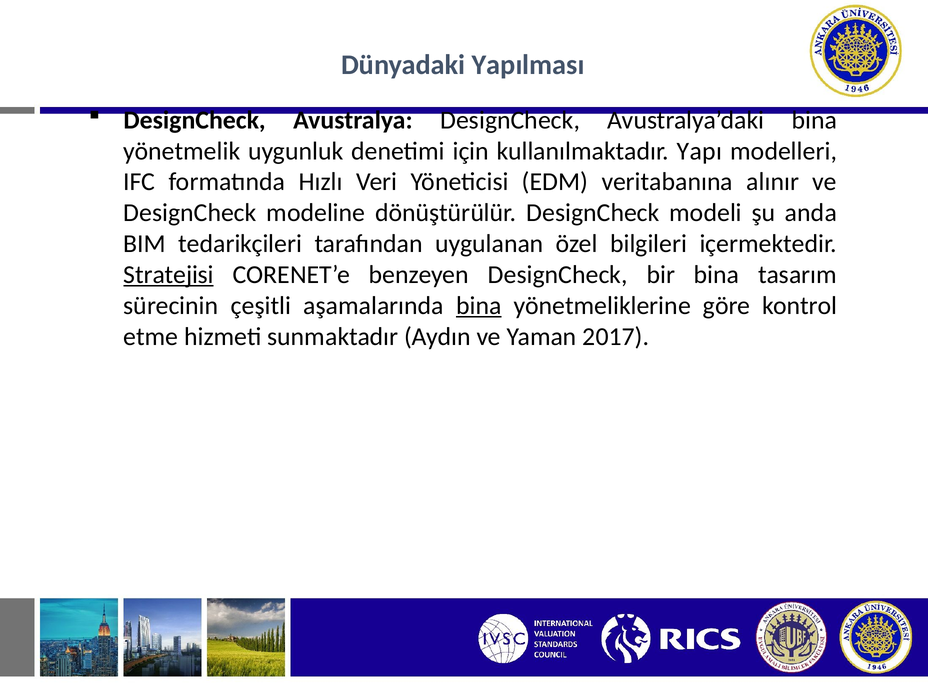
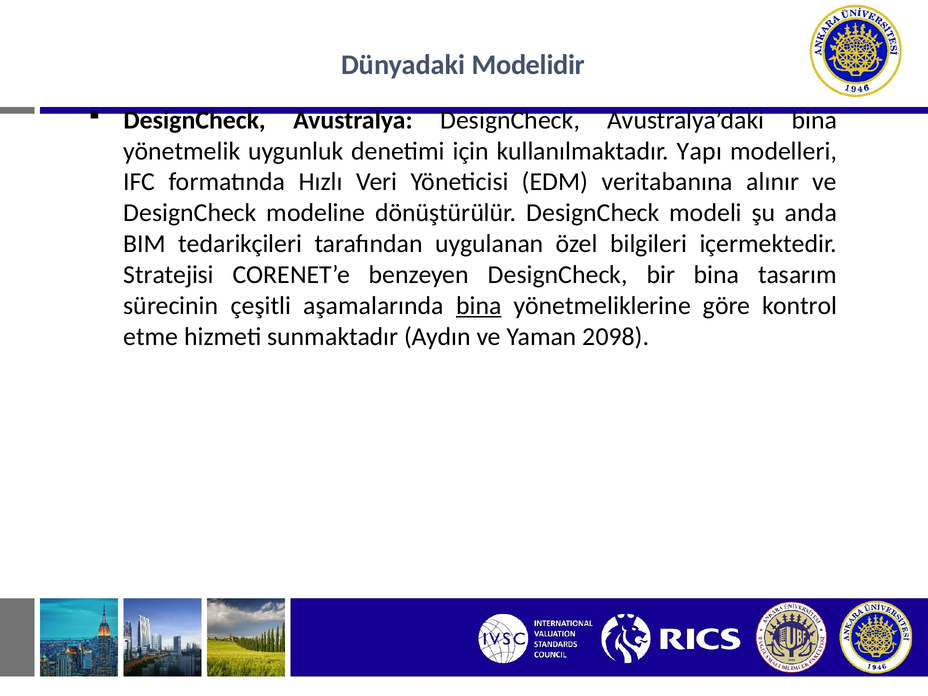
Yapılması: Yapılması -> Modelidir (528, 65)
Stratejisi underline: present -> none (169, 275)
2017: 2017 -> 2098 (616, 337)
